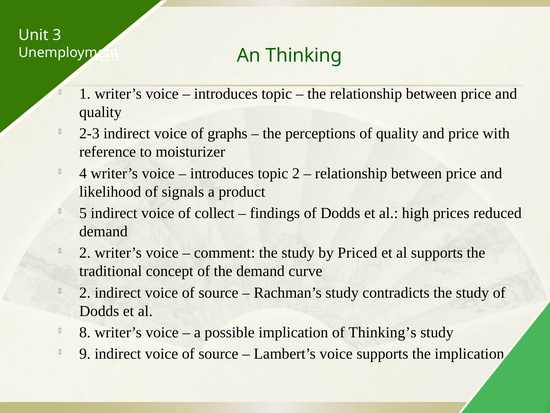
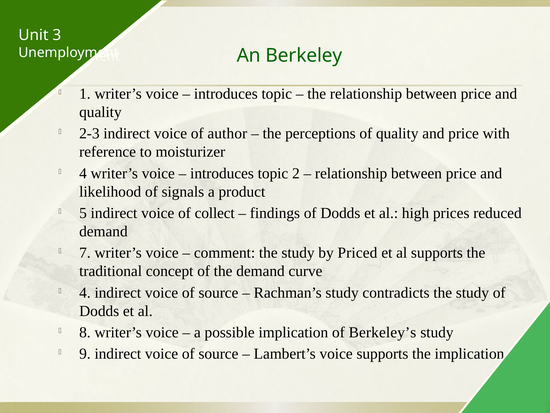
Thinking: Thinking -> Berkeley (304, 55)
graphs: graphs -> author (227, 133)
2: 2 -> 7 (85, 253)
2: 2 -> 4 (85, 292)
Thinking’s: Thinking’s -> Berkeley’s (382, 332)
